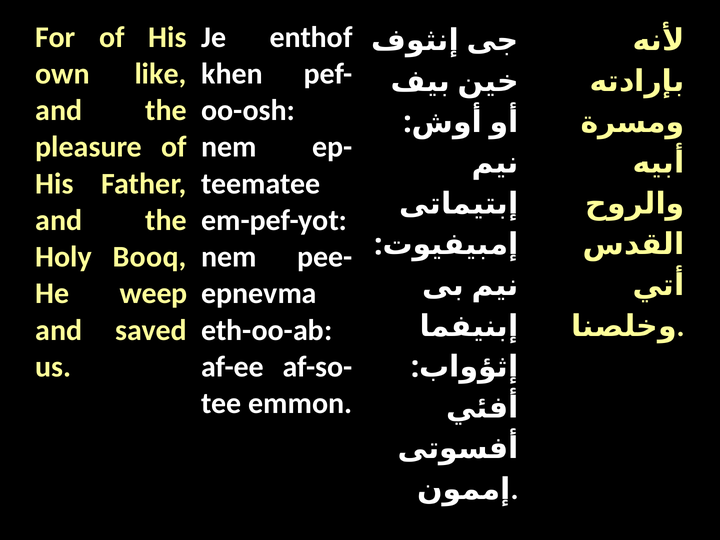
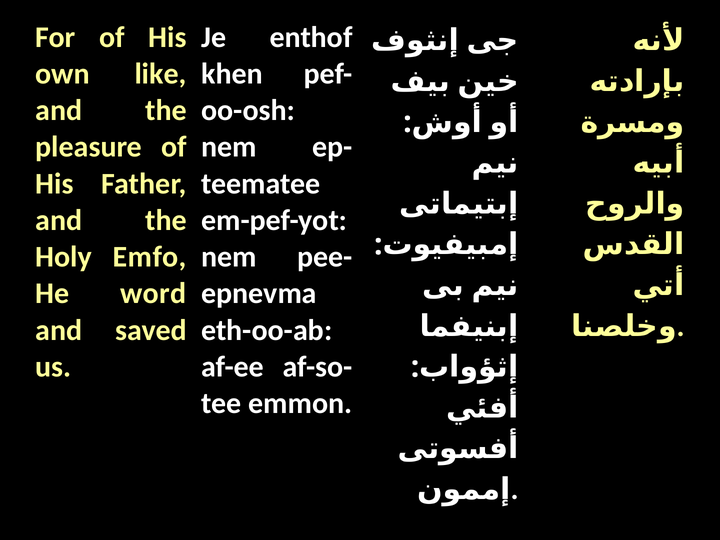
Booq: Booq -> Emfo (150, 257)
weep: weep -> word (153, 293)
